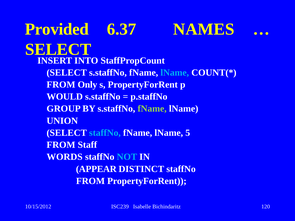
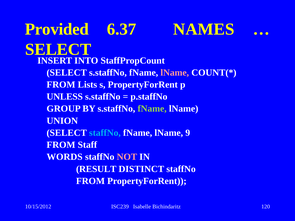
lName colour: light blue -> pink (175, 73)
Only: Only -> Lists (87, 85)
WOULD: WOULD -> UNLESS (65, 97)
5: 5 -> 9 (188, 133)
NOT colour: light blue -> pink (127, 157)
APPEAR: APPEAR -> RESULT (96, 169)
